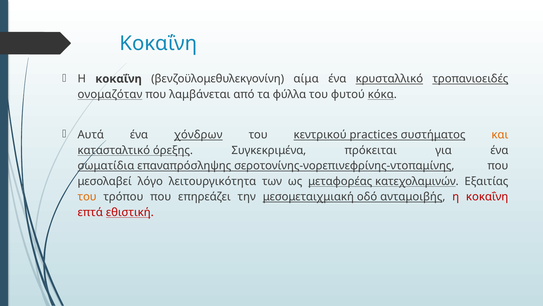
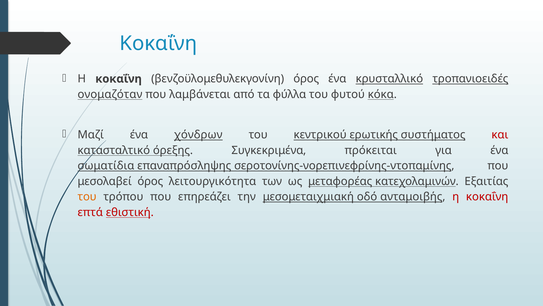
βενζοϋλομεθυλεκγονίνη αίμα: αίμα -> όρος (306, 79)
Αυτά: Αυτά -> Μαζί (91, 135)
practices: practices -> ερωτικής (374, 135)
και colour: orange -> red (500, 135)
μεσολαβεί λόγο: λόγο -> όρος (150, 181)
